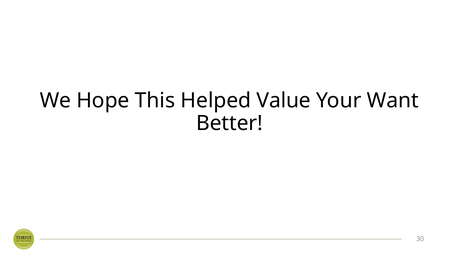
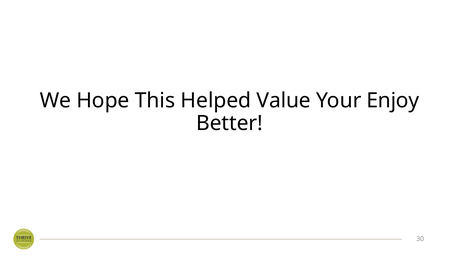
Want: Want -> Enjoy (393, 101)
